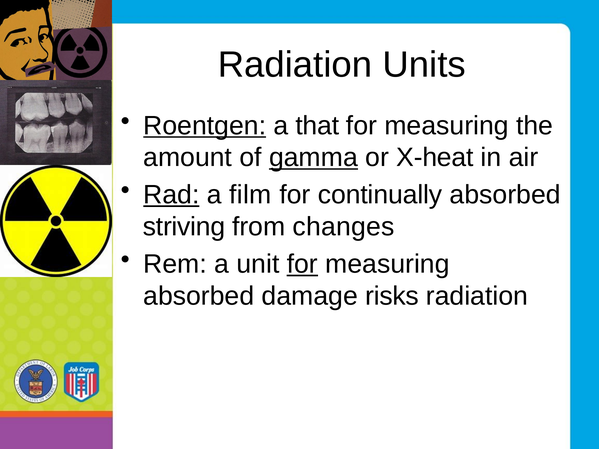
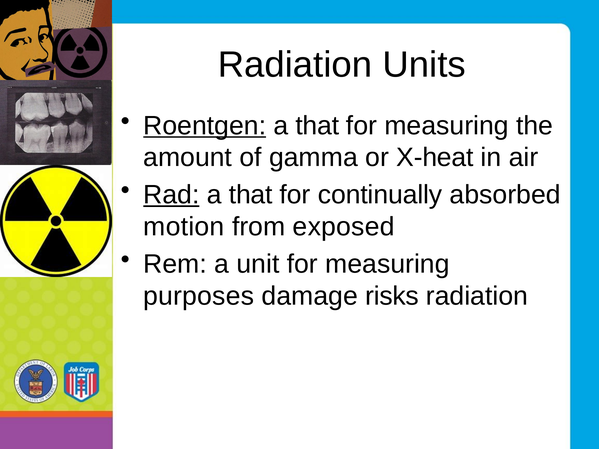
gamma underline: present -> none (313, 158)
film: film -> that (251, 195)
striving: striving -> motion (184, 227)
changes: changes -> exposed (344, 227)
for underline: present -> none (302, 264)
absorbed: absorbed -> purposes (199, 296)
